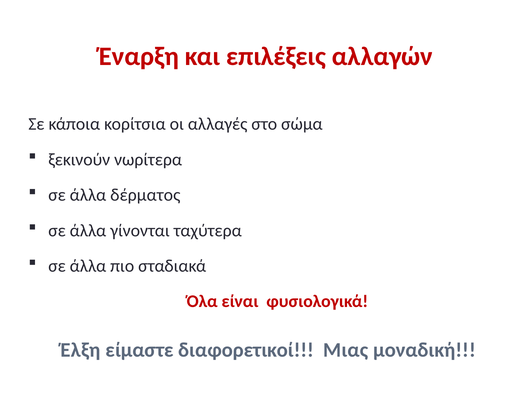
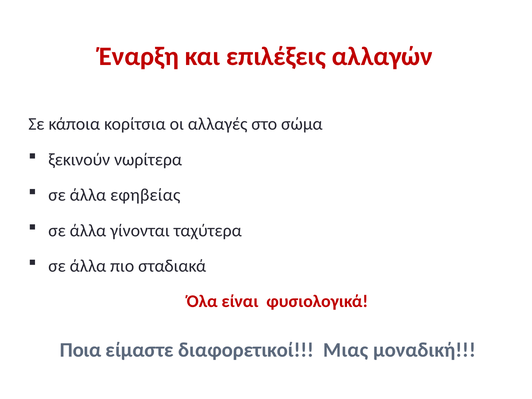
δέρματος: δέρματος -> εφηβείας (145, 195)
Έλξη: Έλξη -> Ποια (81, 350)
